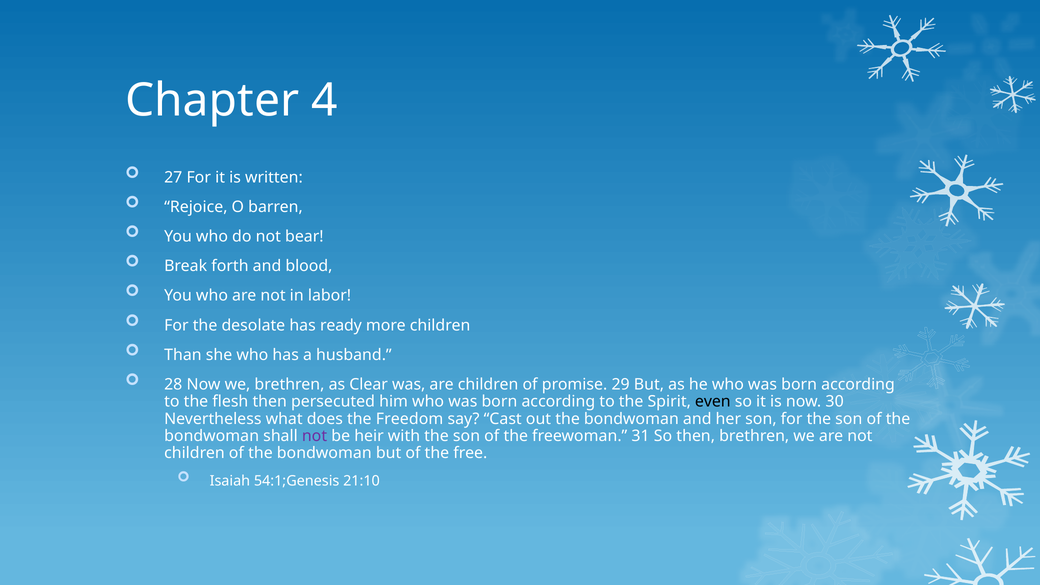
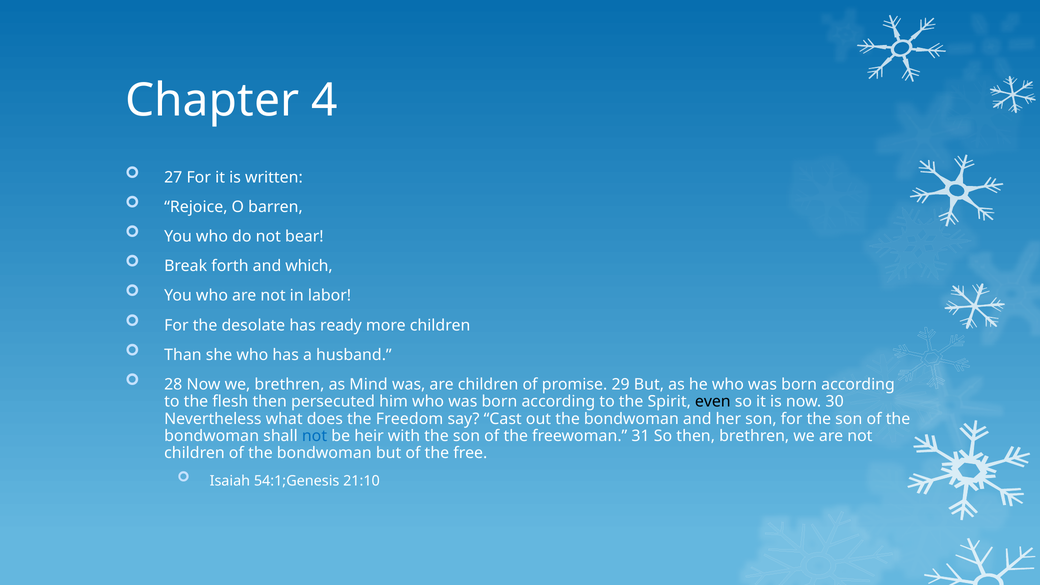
blood: blood -> which (309, 266)
Clear: Clear -> Mind (369, 385)
not colour: purple -> blue (315, 436)
